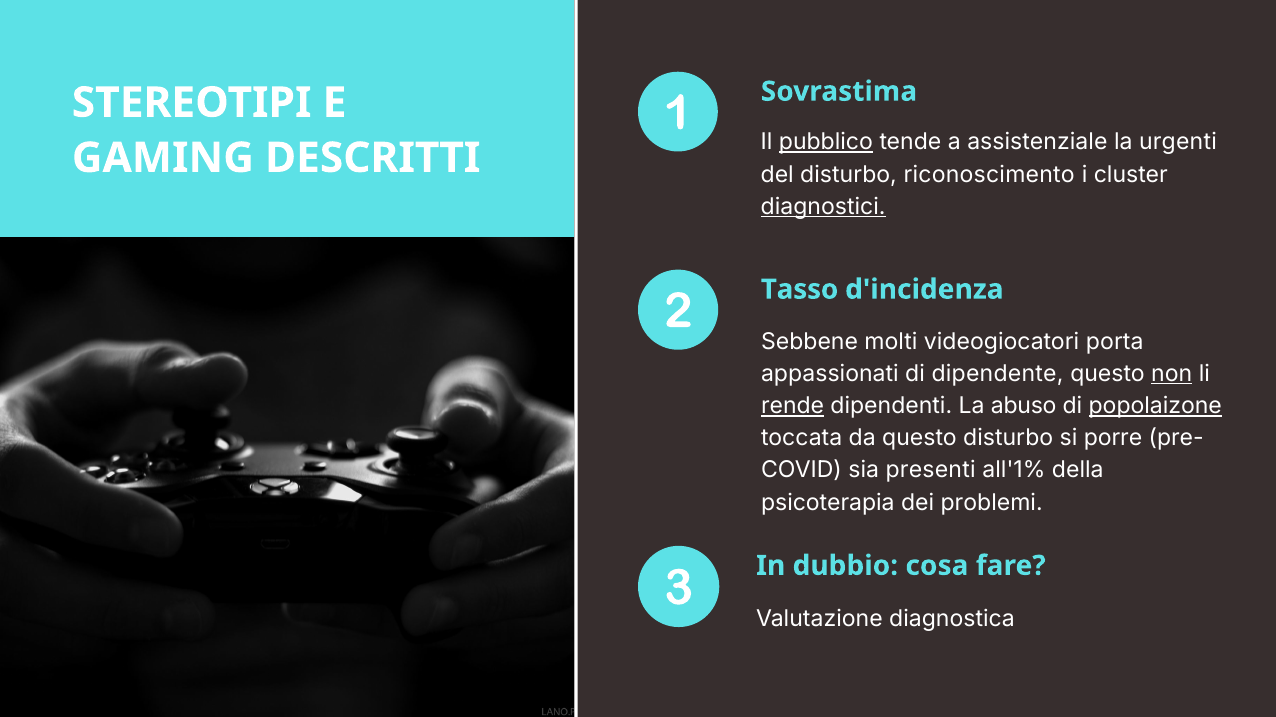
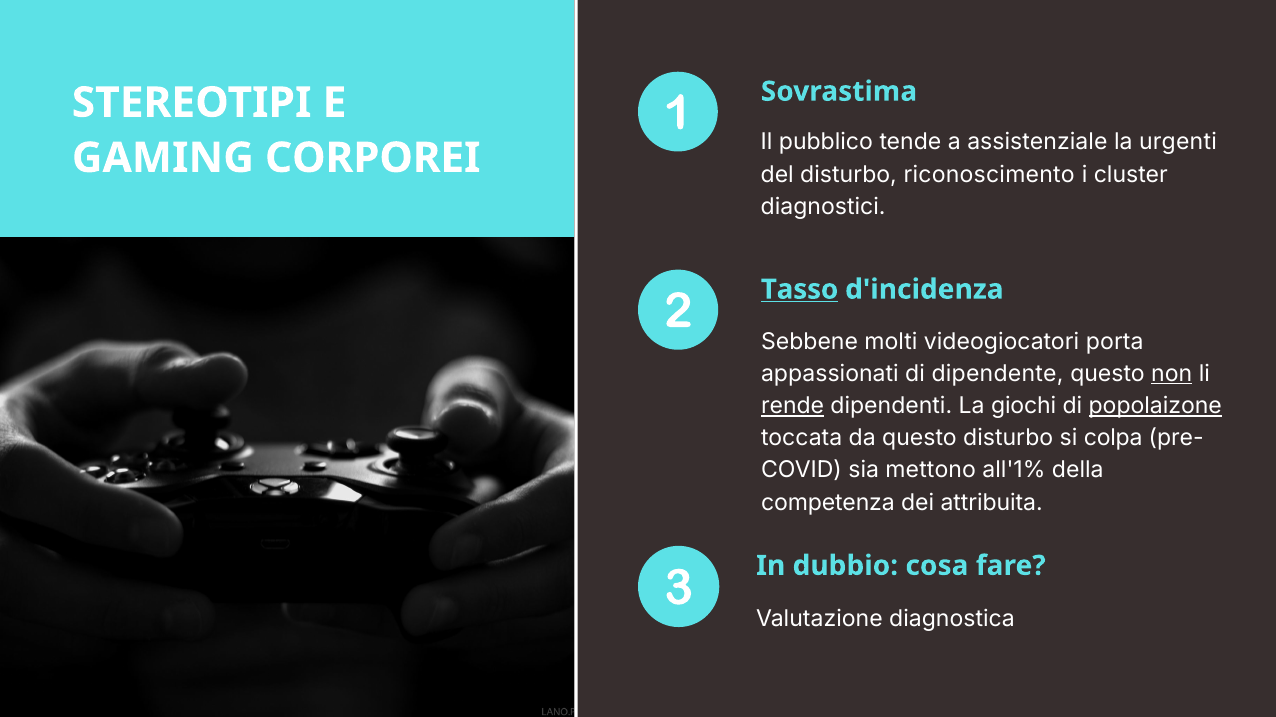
pubblico underline: present -> none (826, 142)
DESCRITTI: DESCRITTI -> CORPOREI (373, 158)
diagnostici underline: present -> none (823, 207)
Tasso underline: none -> present (800, 290)
abuso: abuso -> giochi (1024, 406)
porre: porre -> colpa (1113, 439)
presenti: presenti -> mettono (931, 471)
psicoterapia: psicoterapia -> competenza (828, 503)
problemi: problemi -> attribuita (992, 503)
